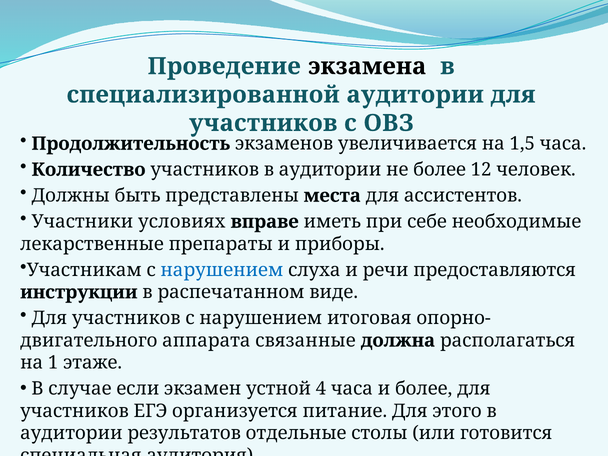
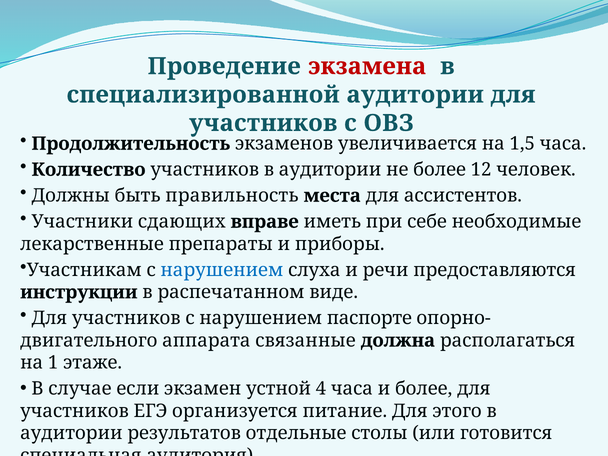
экзамена colour: black -> red (367, 66)
представлены: представлены -> правильность (232, 196)
условиях: условиях -> сдающих (182, 222)
итоговая: итоговая -> паспорте (369, 318)
